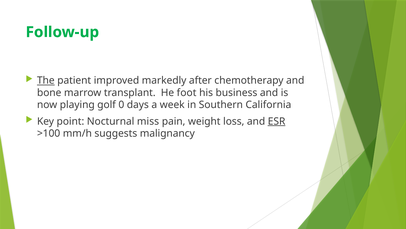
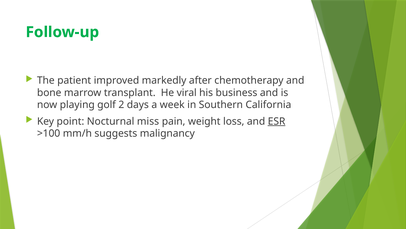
The underline: present -> none (46, 80)
foot: foot -> viral (187, 92)
0: 0 -> 2 (121, 105)
